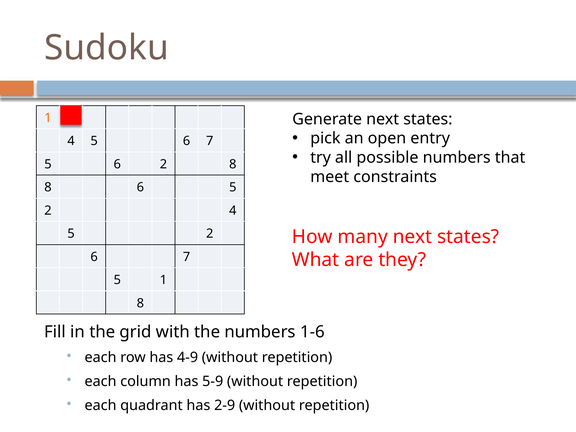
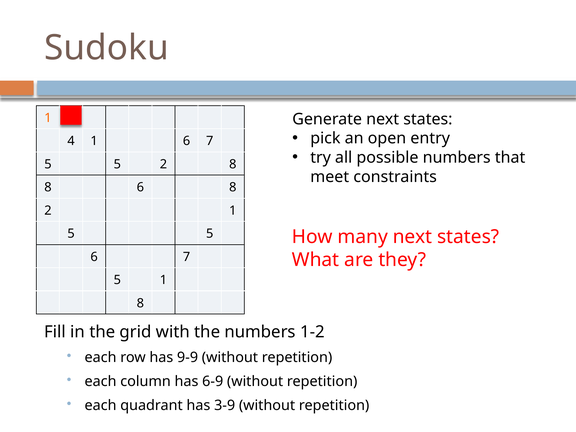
5: 5 -> 1 (94, 141)
6: 6 -> 5 (117, 164)
6 5: 5 -> 8 (233, 187)
2 4: 4 -> 1 (233, 211)
2: 2 -> 5 (210, 234)
1-6: 1-6 -> 1-2 (312, 332)
4-9: 4-9 -> 9-9 (188, 357)
5-9: 5-9 -> 6-9 (213, 381)
2-9: 2-9 -> 3-9 (225, 405)
